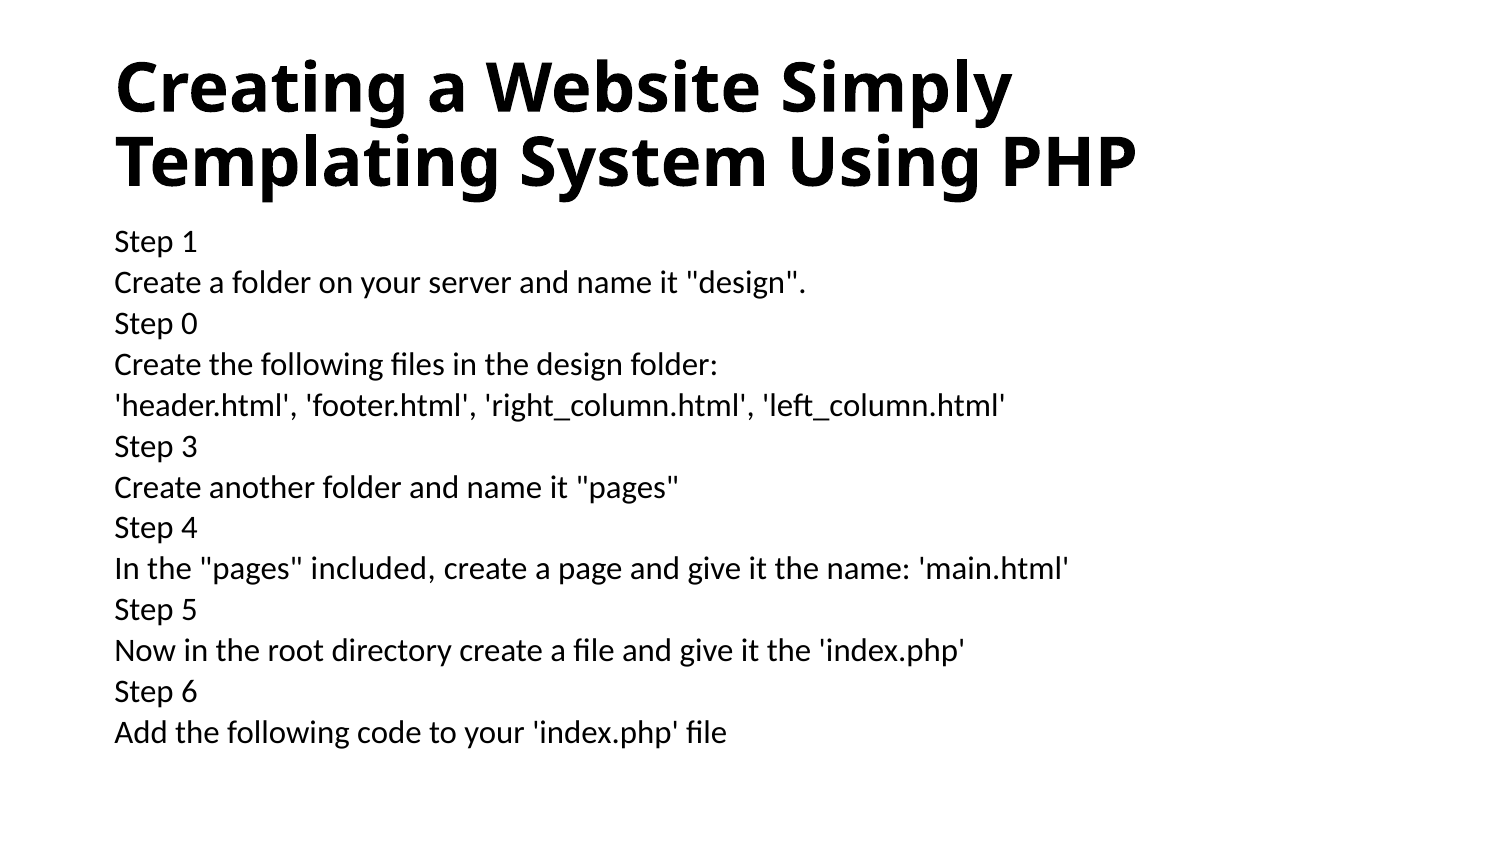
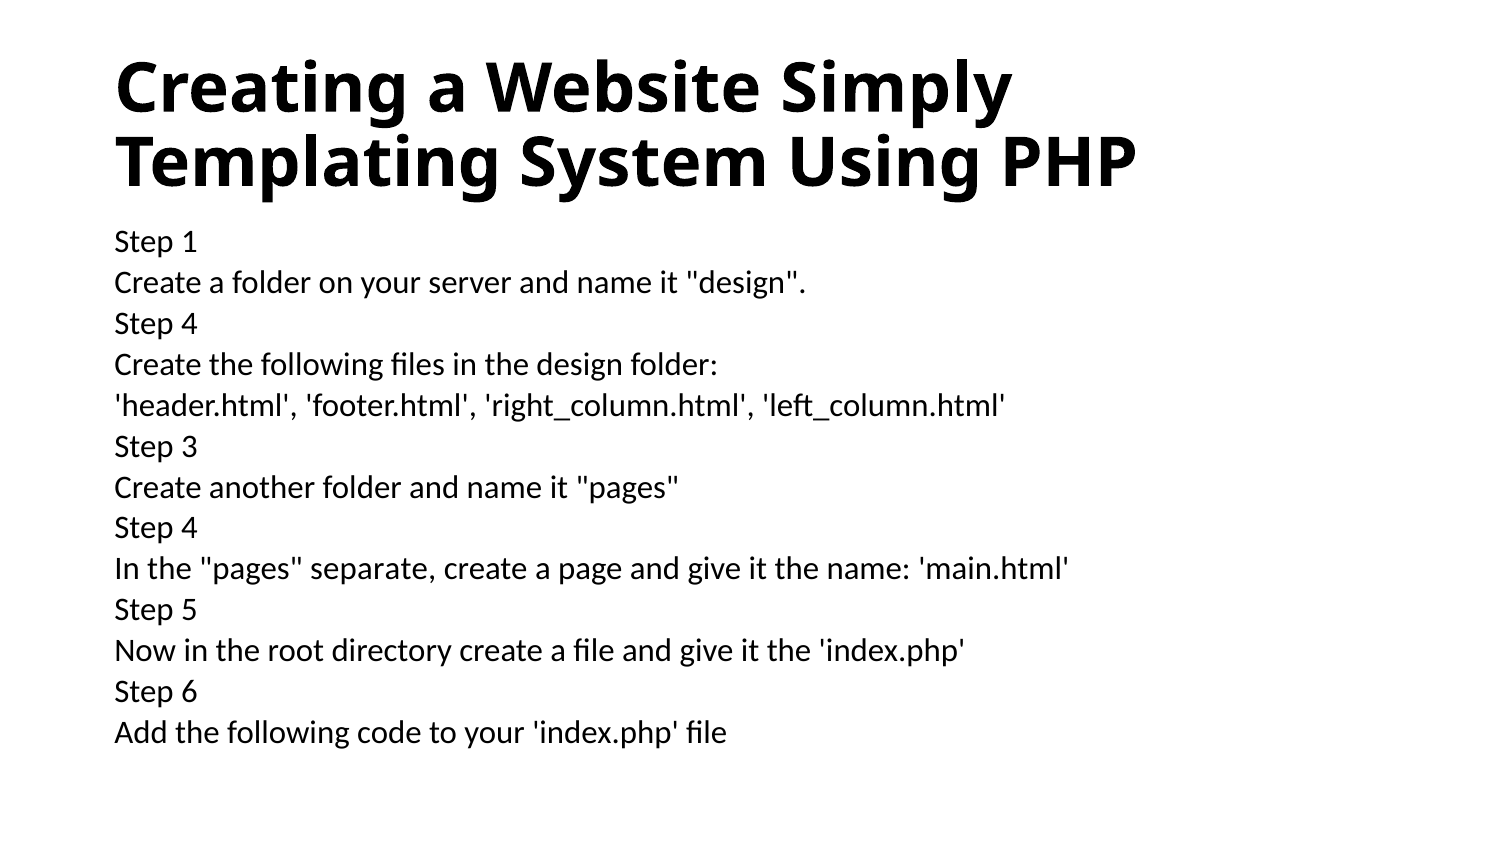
0: 0 -> 4 (189, 324)
included: included -> separate (373, 569)
